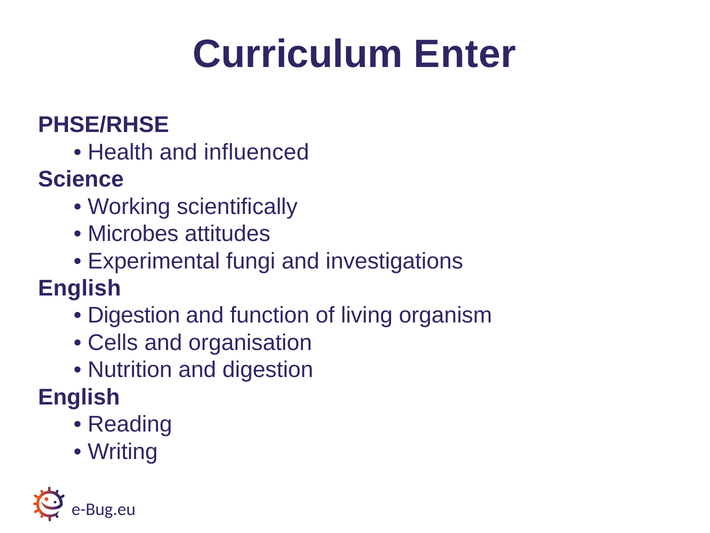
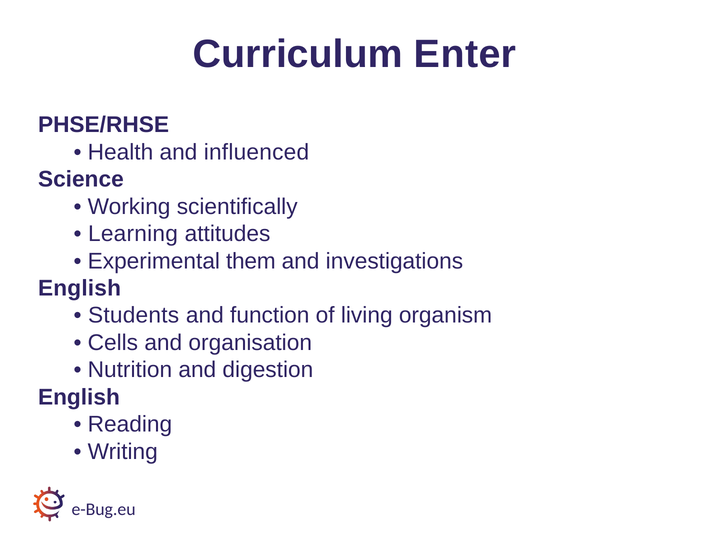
Microbes: Microbes -> Learning (133, 234)
fungi: fungi -> them (251, 261)
Digestion: Digestion -> Students (134, 315)
